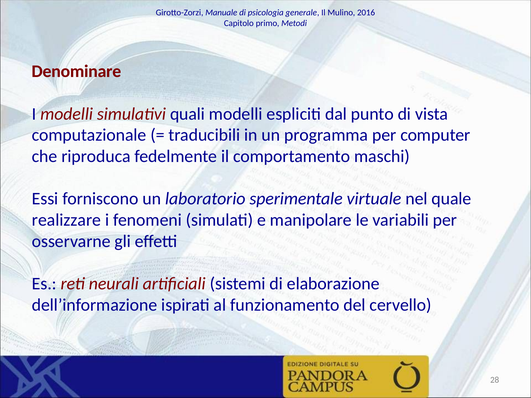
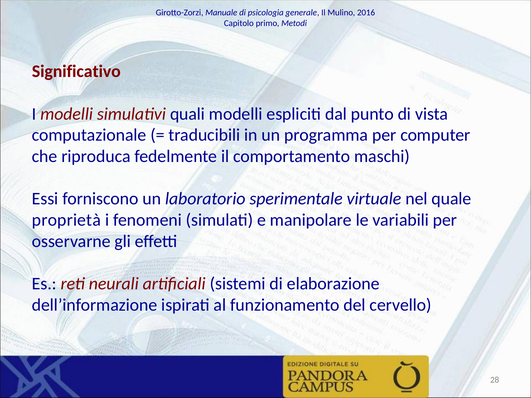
Denominare: Denominare -> Significativo (76, 71)
realizzare: realizzare -> proprietà (66, 220)
